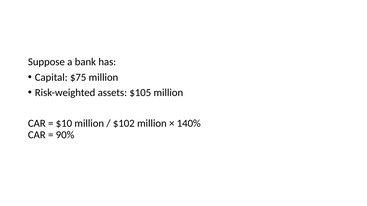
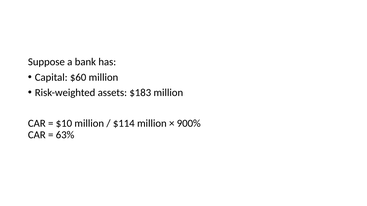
$75: $75 -> $60 (78, 77)
$105: $105 -> $183 (140, 93)
$102: $102 -> $114 (124, 124)
140%: 140% -> 900% (189, 124)
90%: 90% -> 63% (65, 135)
